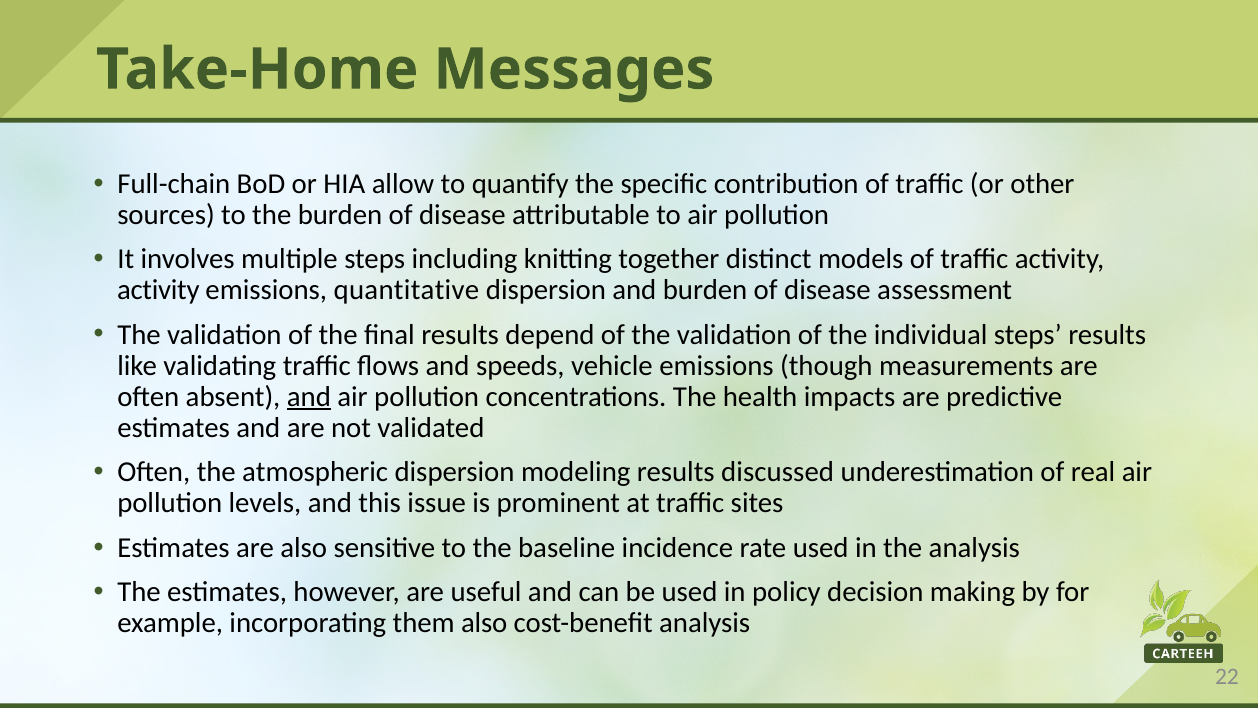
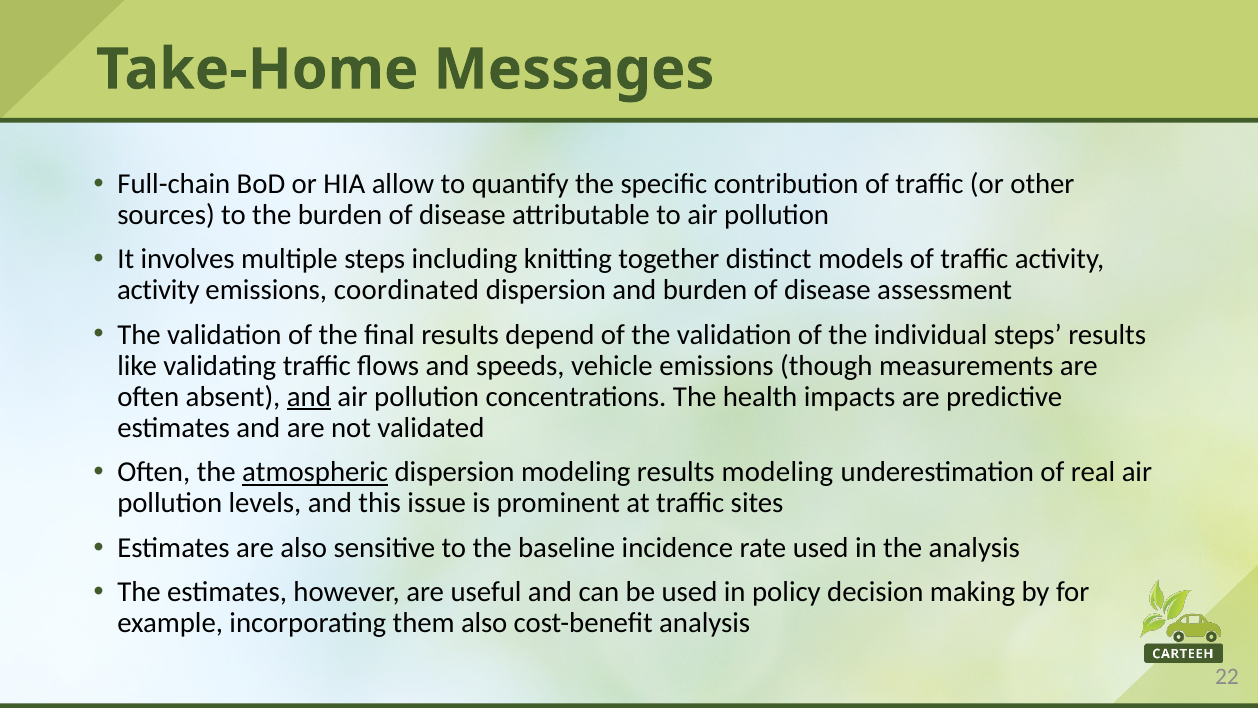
quantitative: quantitative -> coordinated (406, 290)
atmospheric underline: none -> present (315, 472)
results discussed: discussed -> modeling (777, 472)
